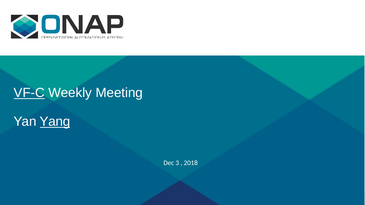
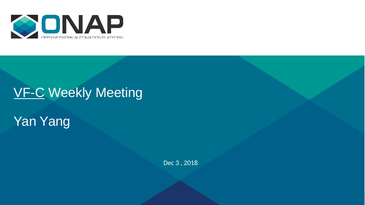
Yang underline: present -> none (55, 122)
